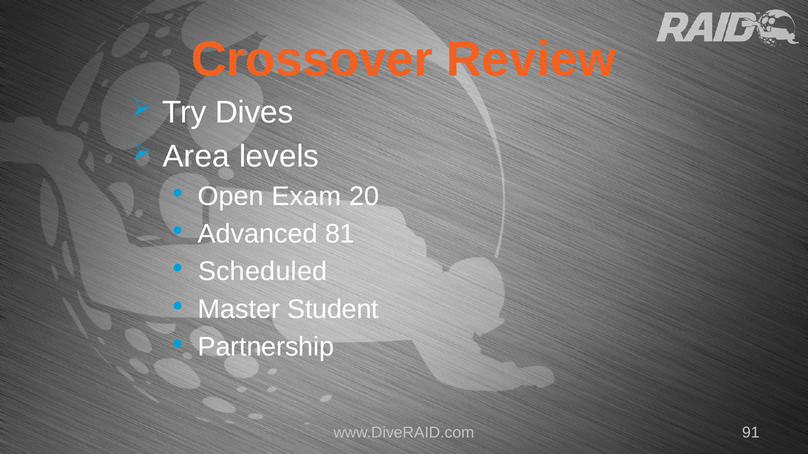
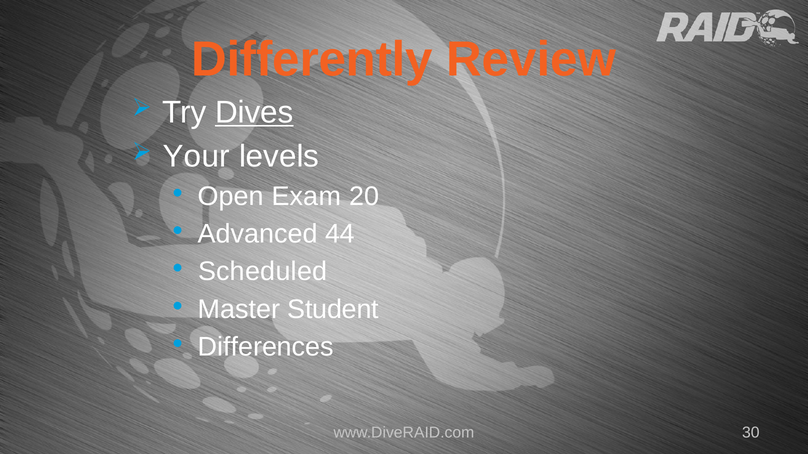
Crossover: Crossover -> Differently (312, 60)
Dives underline: none -> present (254, 112)
Area: Area -> Your (196, 156)
81: 81 -> 44 (340, 234)
Partnership: Partnership -> Differences (266, 347)
91: 91 -> 30 (751, 433)
